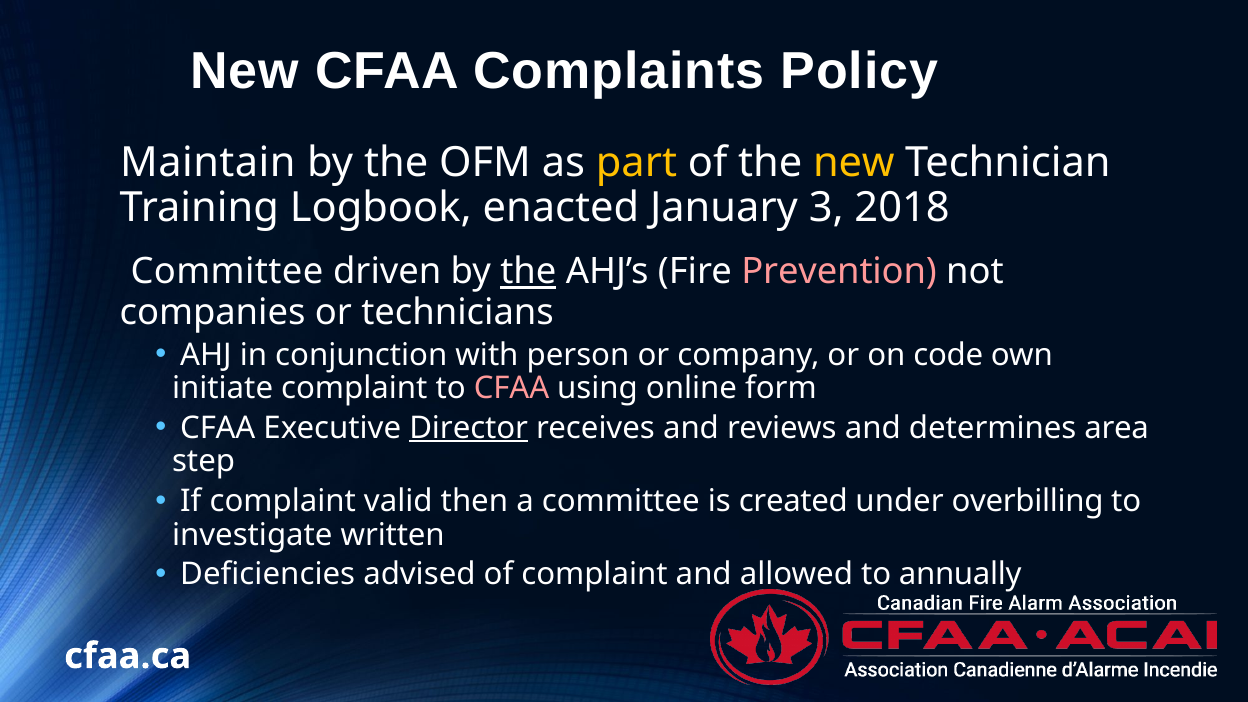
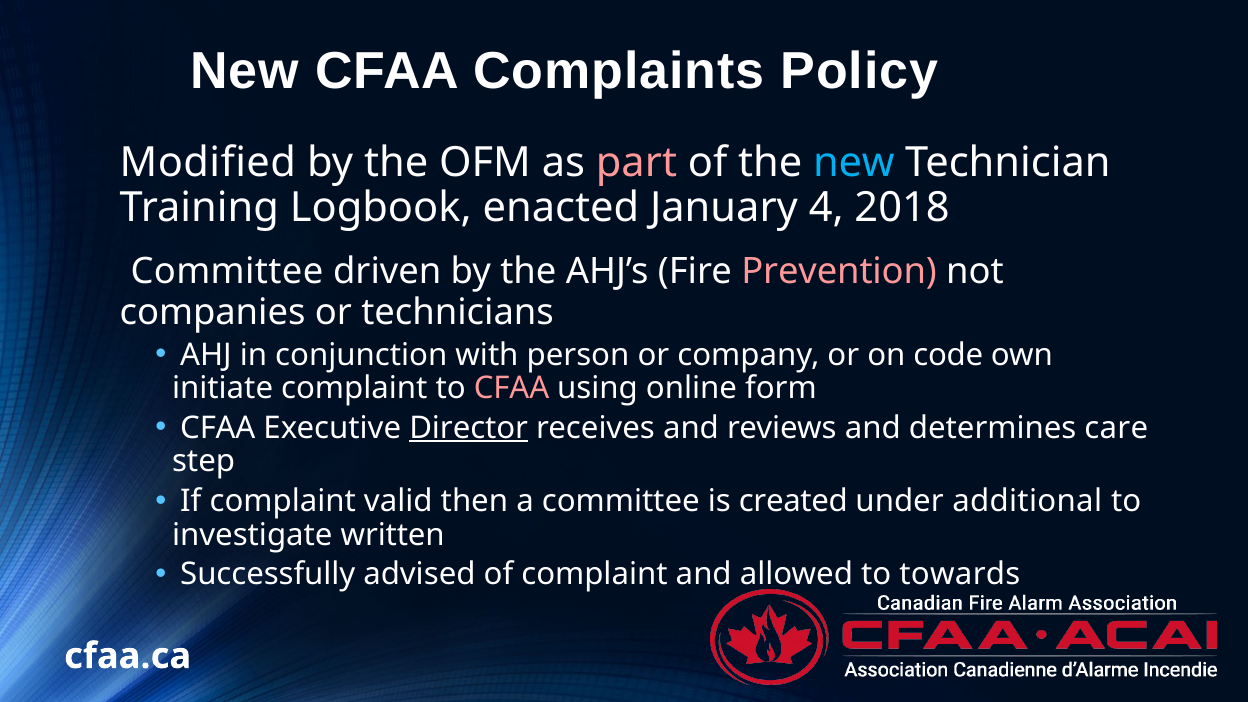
Maintain: Maintain -> Modified (208, 163)
part colour: yellow -> pink (636, 163)
new colour: yellow -> light blue (854, 163)
3: 3 -> 4 (826, 208)
the underline: present -> none (528, 272)
area: area -> care (1116, 428)
overbilling: overbilling -> additional (1027, 501)
Deficiencies: Deficiencies -> Successfully (268, 574)
annually: annually -> towards (960, 574)
